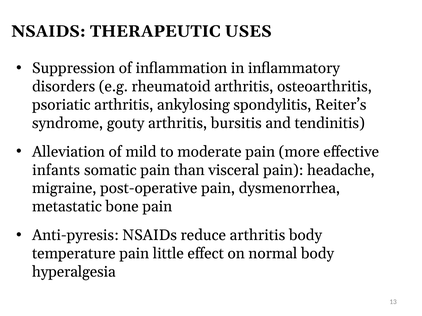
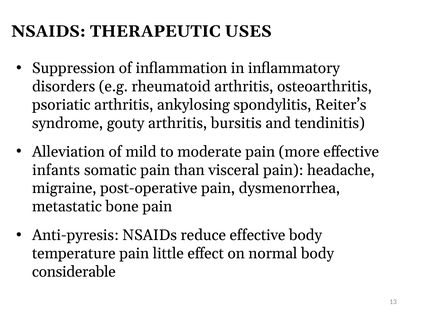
reduce arthritis: arthritis -> effective (258, 236)
hyperalgesia: hyperalgesia -> considerable (74, 272)
